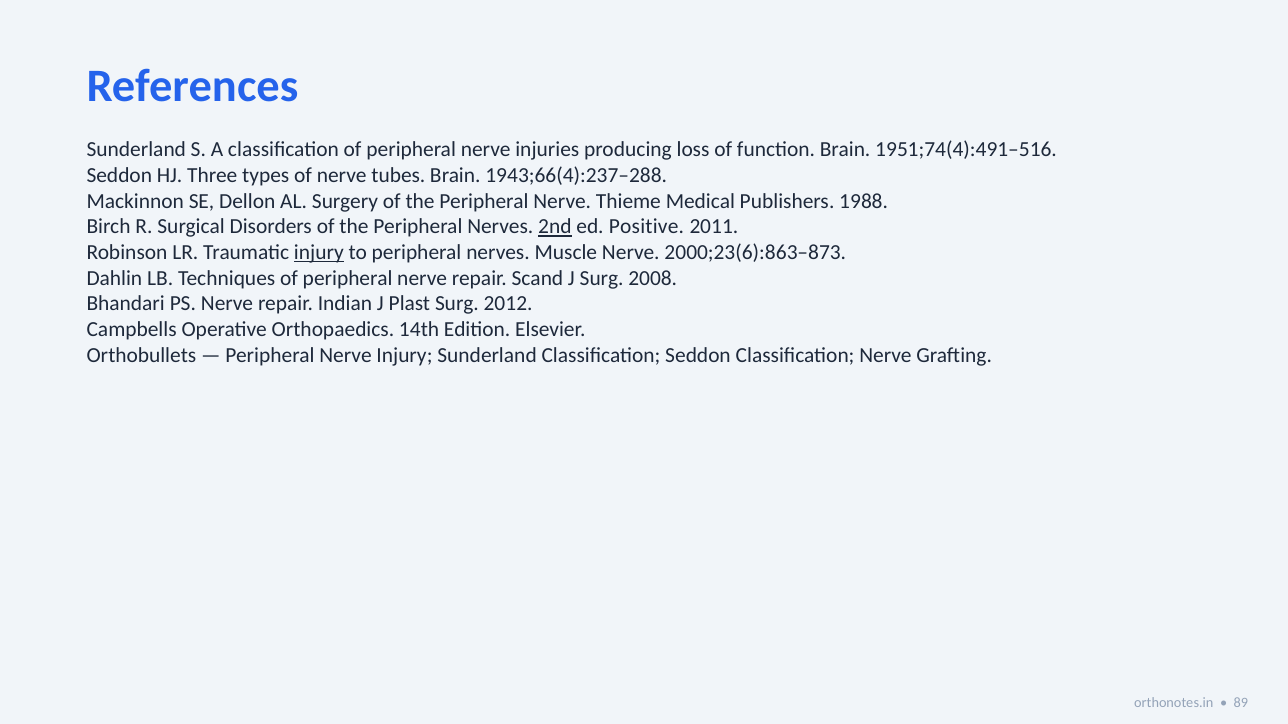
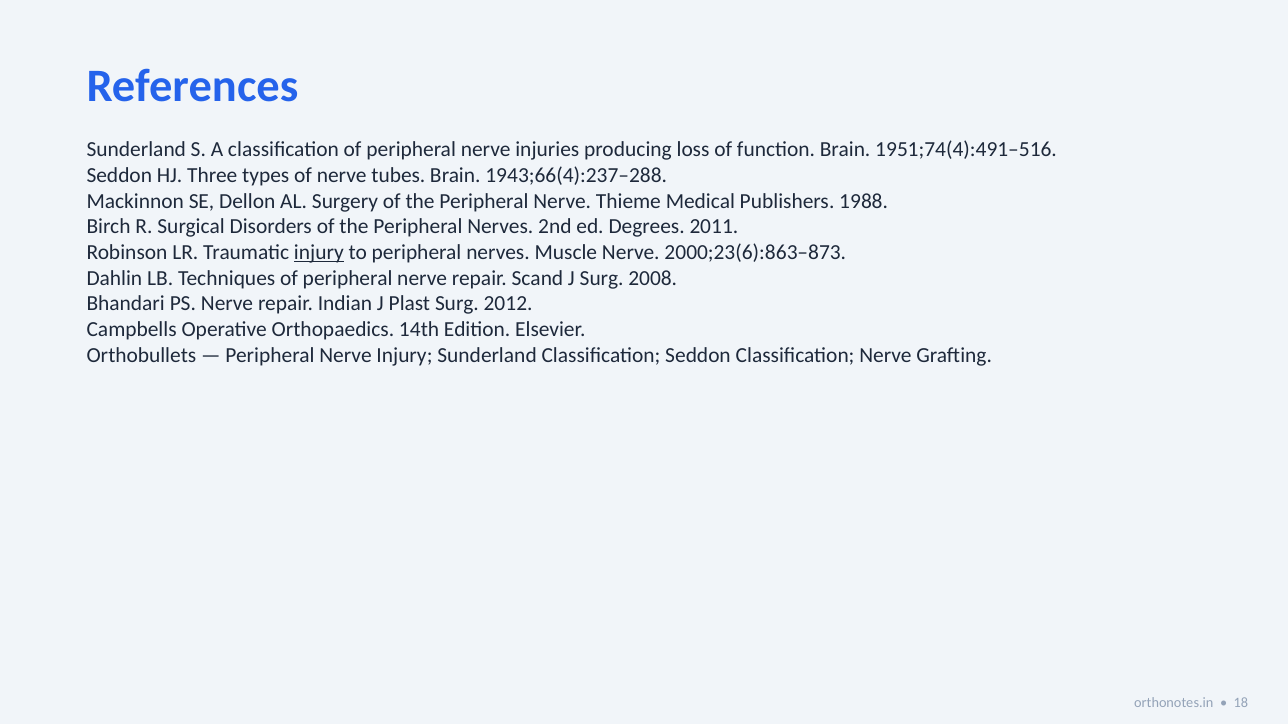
2nd underline: present -> none (555, 227)
Positive: Positive -> Degrees (647, 227)
89: 89 -> 18 (1241, 703)
